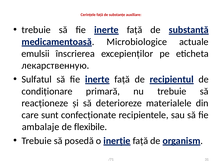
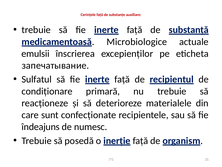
лекарственную: лекарственную -> запечатывание (55, 65)
ambalaje: ambalaje -> îndeajuns (41, 126)
flexibile: flexibile -> numesc (91, 126)
